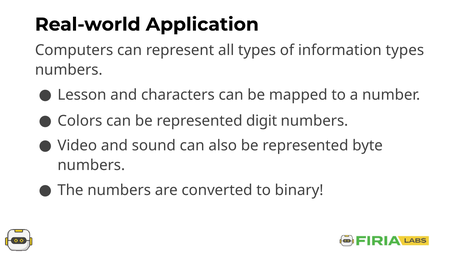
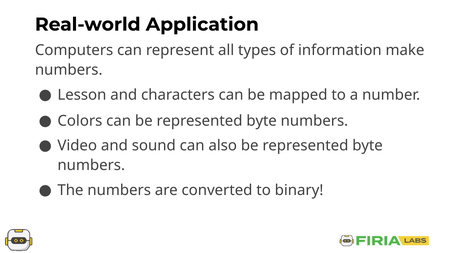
information types: types -> make (405, 50)
can be represented digit: digit -> byte (262, 121)
